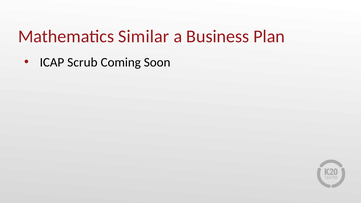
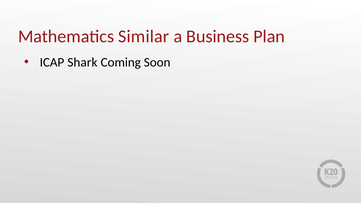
Scrub: Scrub -> Shark (82, 62)
